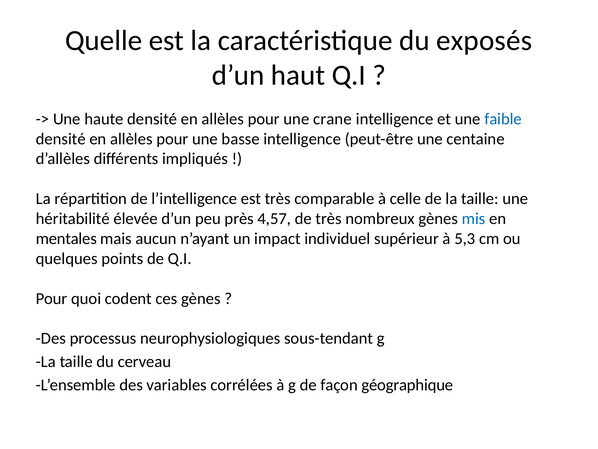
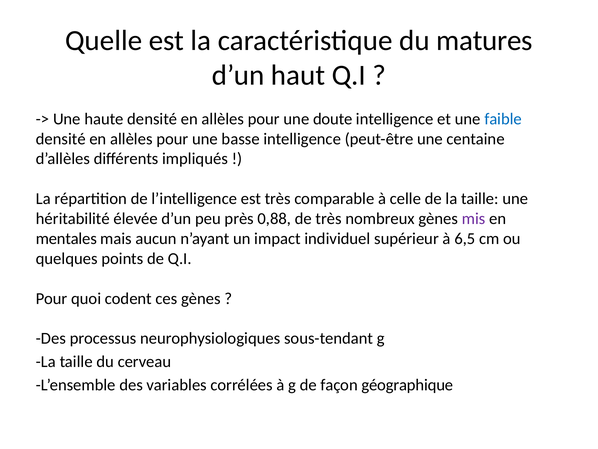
exposés: exposés -> matures (484, 40)
crane: crane -> doute (333, 119)
4,57: 4,57 -> 0,88 (274, 218)
mis colour: blue -> purple (474, 218)
5,3: 5,3 -> 6,5 (465, 238)
